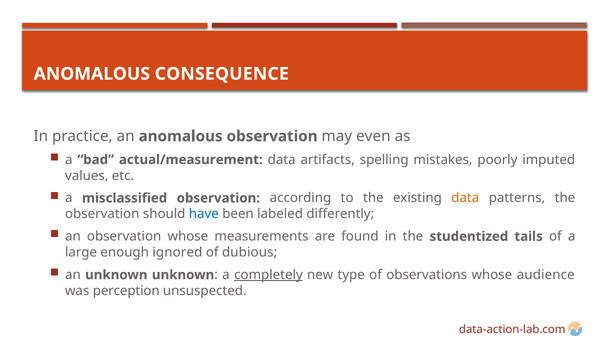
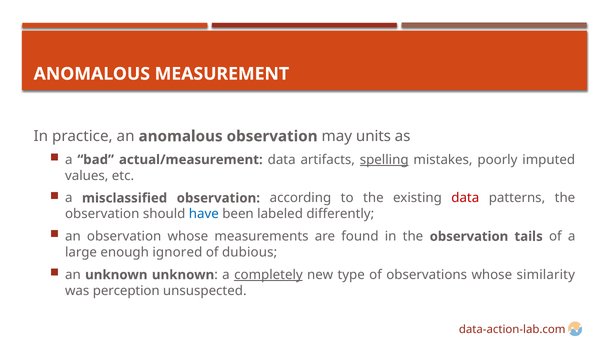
CONSEQUENCE: CONSEQUENCE -> MEASUREMENT (222, 74)
even: even -> units (373, 136)
spelling underline: none -> present (384, 160)
data colour: orange -> red (465, 198)
in the studentized: studentized -> observation (469, 237)
audience: audience -> similarity (546, 275)
